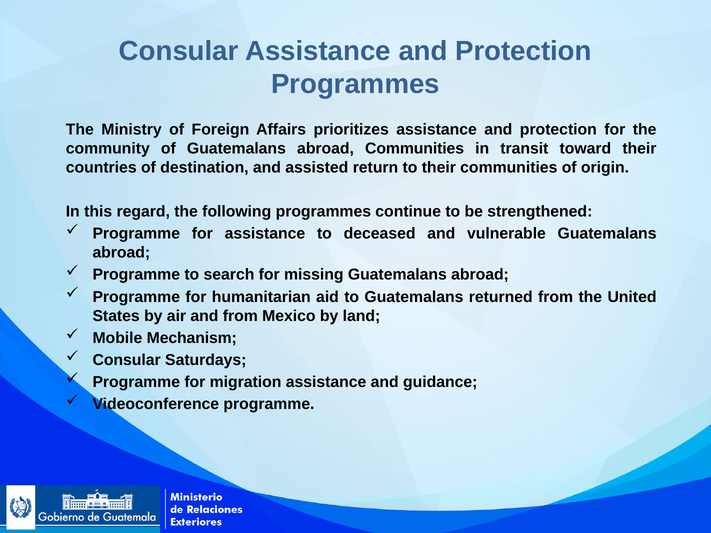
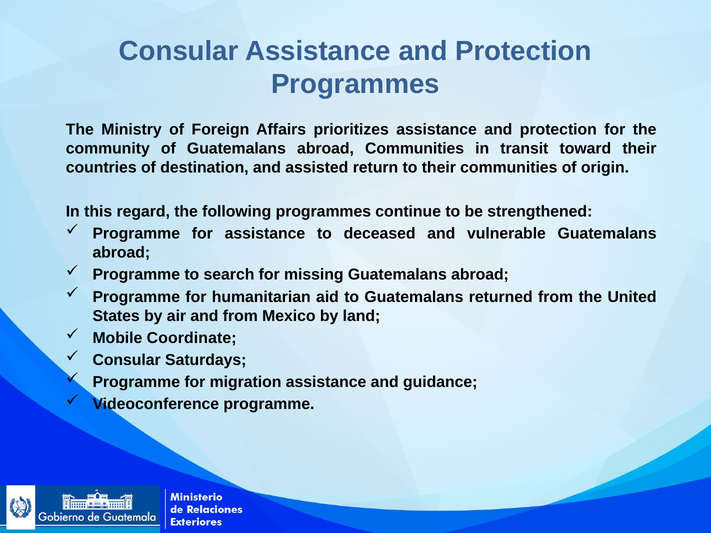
Mechanism: Mechanism -> Coordinate (192, 338)
